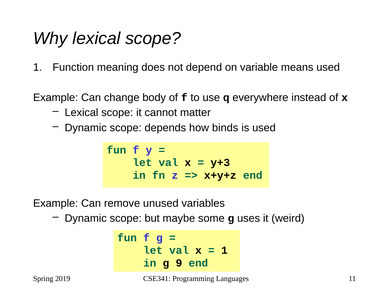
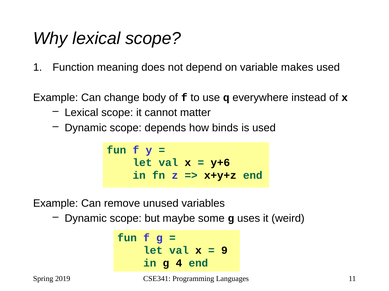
means: means -> makes (297, 68)
y+3: y+3 -> y+6 (220, 163)
1: 1 -> 9 (224, 251)
9: 9 -> 4 (179, 264)
